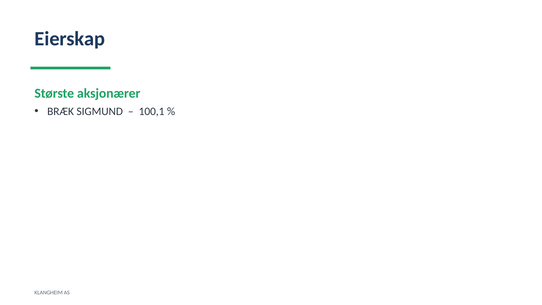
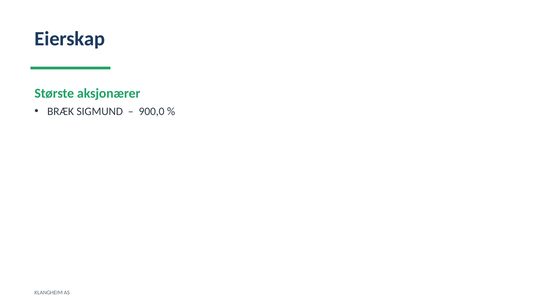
100,1: 100,1 -> 900,0 (152, 111)
